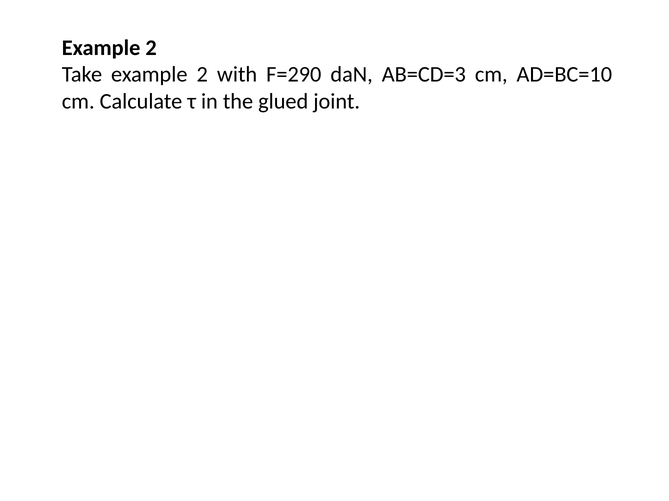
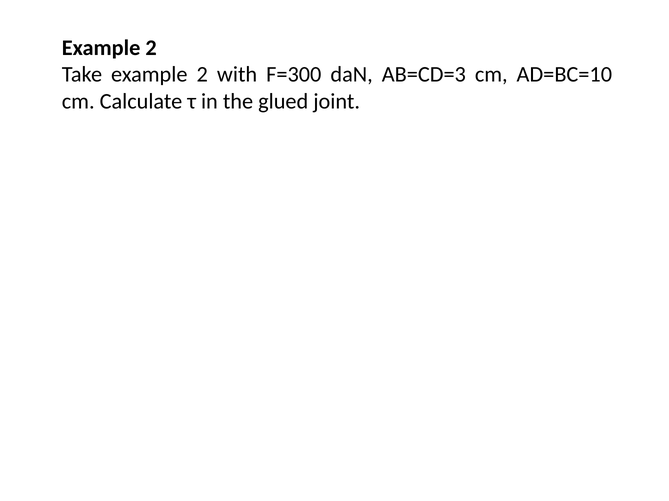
F=290: F=290 -> F=300 (294, 75)
